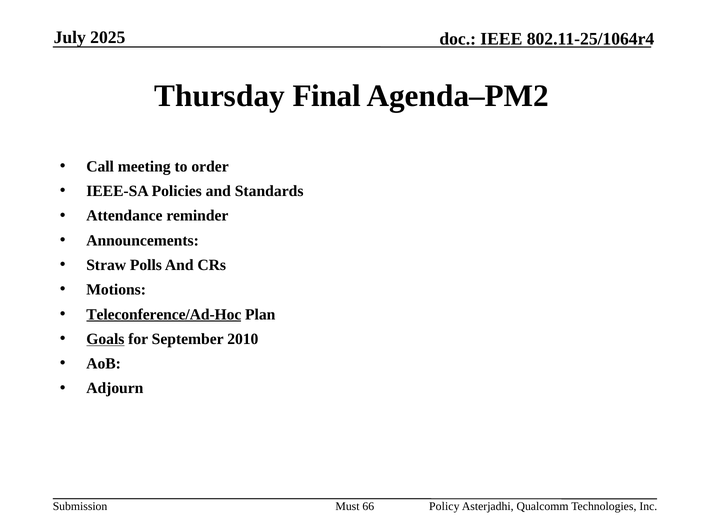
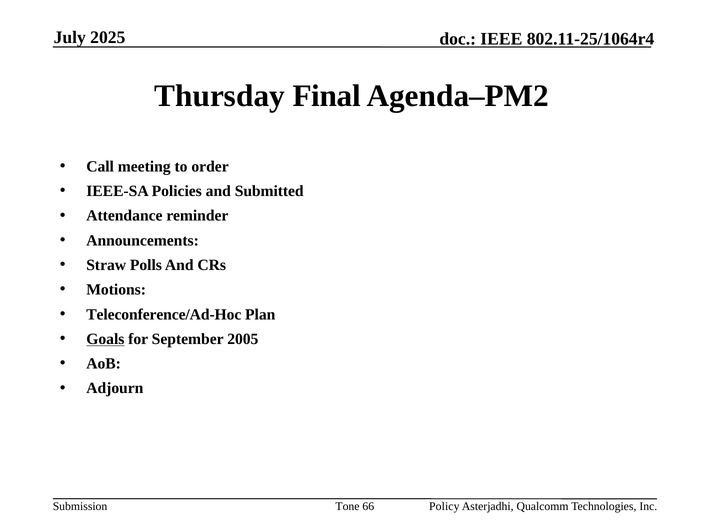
Standards: Standards -> Submitted (269, 191)
Teleconference/Ad-Hoc underline: present -> none (164, 314)
2010: 2010 -> 2005 (243, 339)
Must: Must -> Tone (348, 506)
